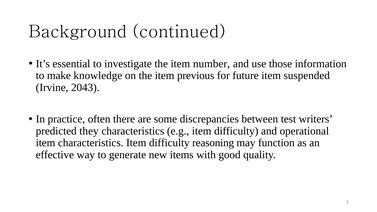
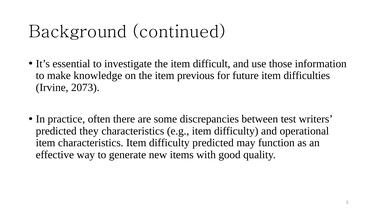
number: number -> difficult (212, 64)
suspended: suspended -> difficulties (307, 76)
2043: 2043 -> 2073 (85, 87)
difficulty reasoning: reasoning -> predicted (213, 143)
